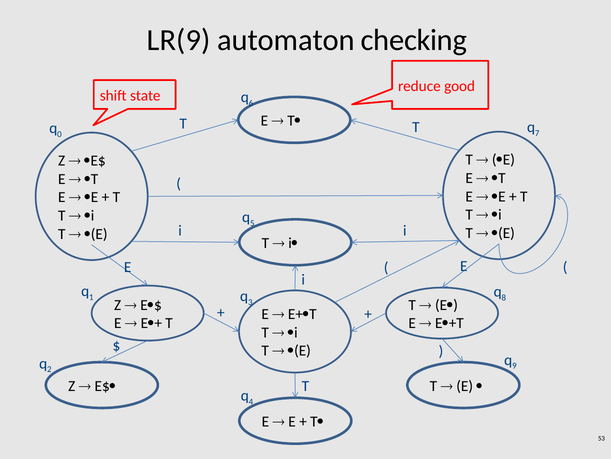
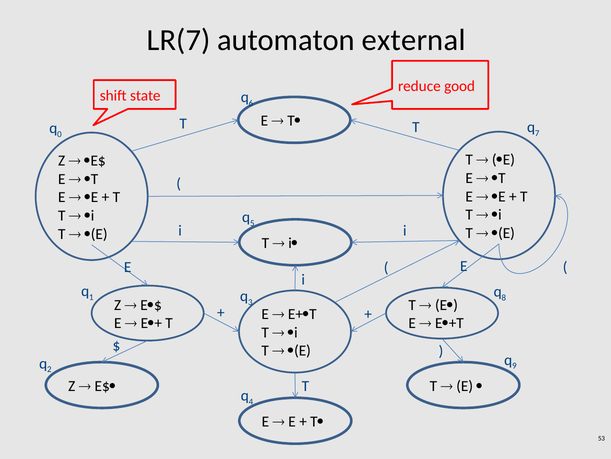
LR(9: LR(9 -> LR(7 (179, 40)
checking: checking -> external (414, 40)
